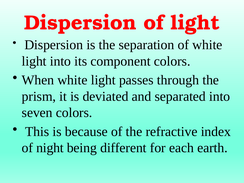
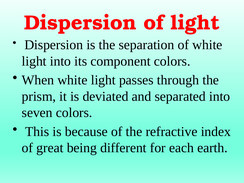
night: night -> great (50, 148)
